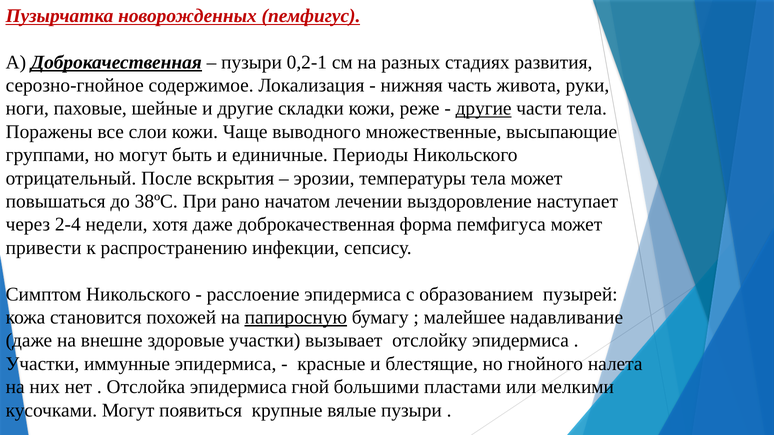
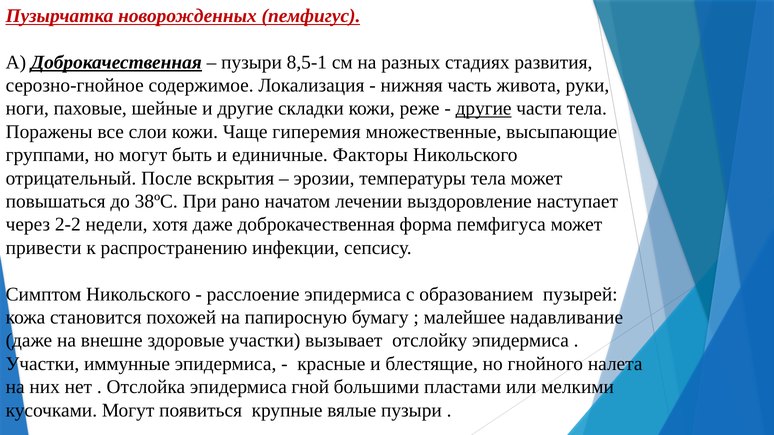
0,2-1: 0,2-1 -> 8,5-1 (307, 62)
выводного: выводного -> гиперемия (316, 132)
Периоды: Периоды -> Факторы (370, 155)
2-4: 2-4 -> 2-2 (68, 225)
папиросную underline: present -> none (296, 318)
